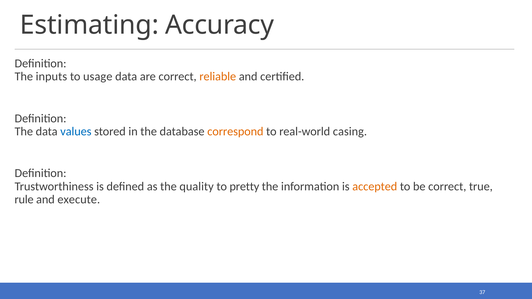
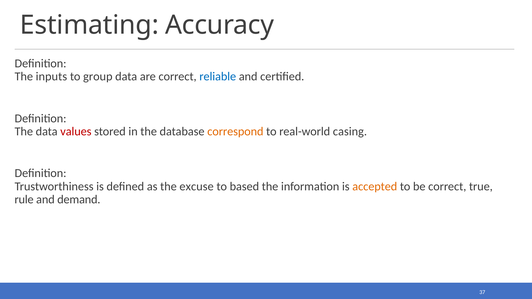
usage: usage -> group (98, 77)
reliable colour: orange -> blue (218, 77)
values colour: blue -> red (76, 132)
quality: quality -> excuse (197, 187)
pretty: pretty -> based (244, 187)
execute: execute -> demand (79, 200)
